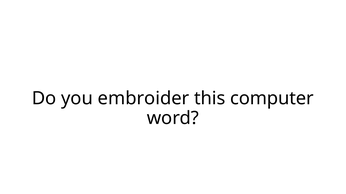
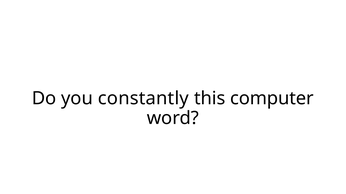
embroider: embroider -> constantly (143, 99)
